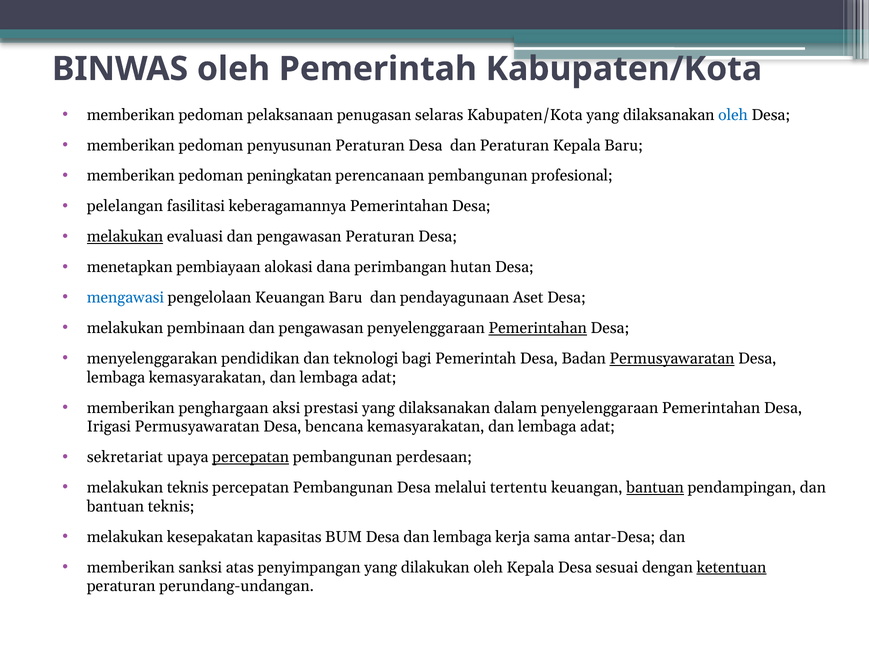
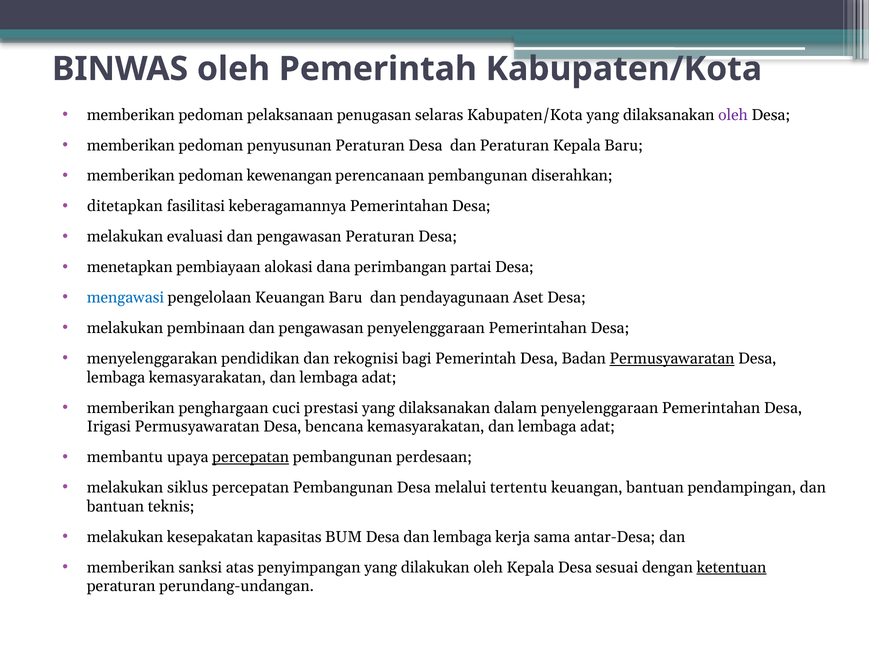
oleh colour: blue -> purple (733, 115)
peningkatan: peningkatan -> kewenangan (289, 176)
profesional: profesional -> diserahkan (572, 176)
pelelangan: pelelangan -> ditetapkan (125, 206)
melakukan underline: present -> none (125, 237)
hutan: hutan -> partai (471, 267)
Pemerintahan underline: present -> none (538, 328)
teknologi: teknologi -> rekognisi (366, 358)
aksi: aksi -> cuci (286, 408)
sekretariat: sekretariat -> membantu (125, 457)
melakukan teknis: teknis -> siklus (188, 487)
bantuan underline: present -> none (655, 487)
